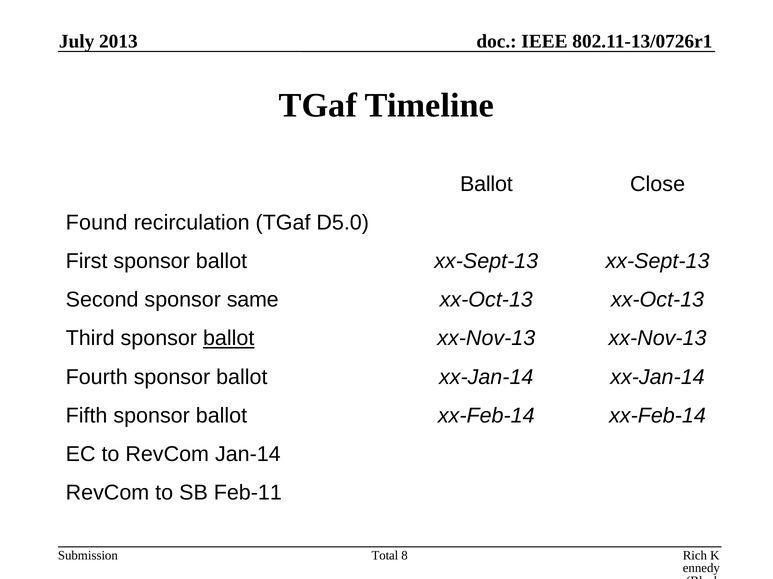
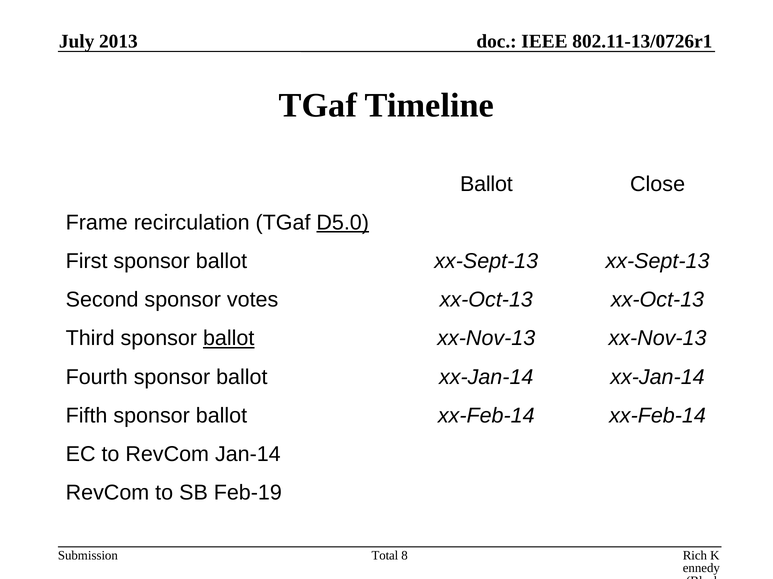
Found: Found -> Frame (97, 223)
D5.0 underline: none -> present (343, 223)
same: same -> votes (253, 300)
Feb-11: Feb-11 -> Feb-19 (248, 493)
